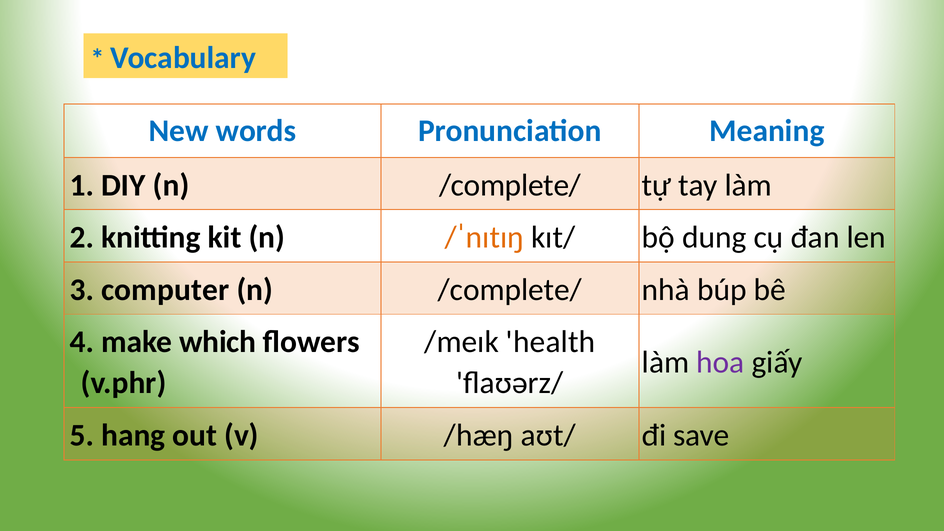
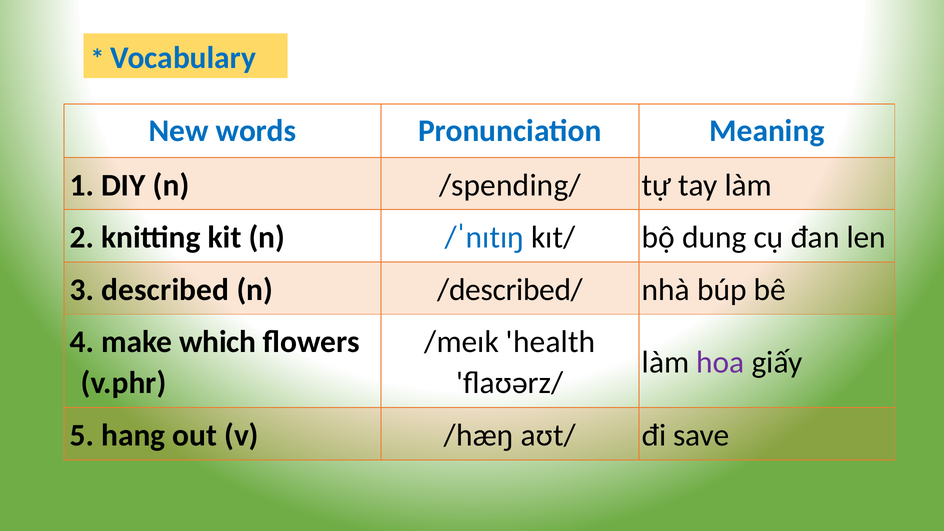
DIY n /complete/: /complete/ -> /spending/ (510, 185)
/ˈnɪtɪŋ colour: orange -> blue (484, 237)
computer: computer -> described (165, 290)
/complete/: /complete/ -> /described/ (510, 290)
